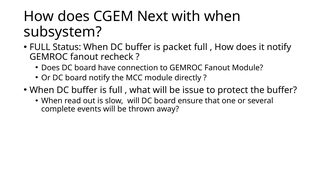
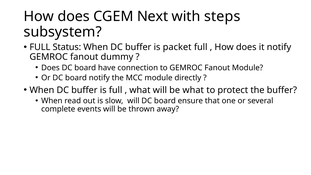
with when: when -> steps (222, 17)
recheck: recheck -> dummy (117, 57)
be issue: issue -> what (193, 90)
